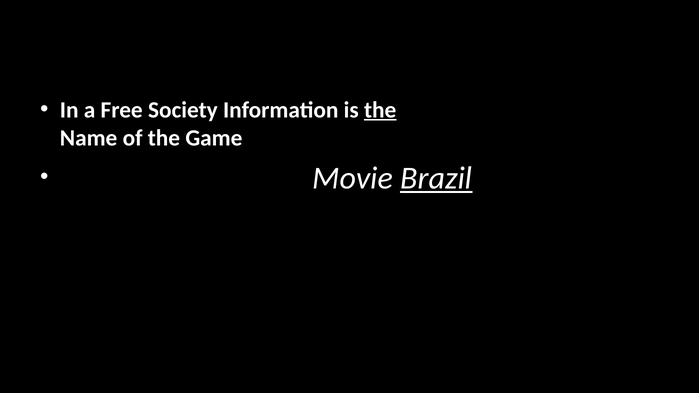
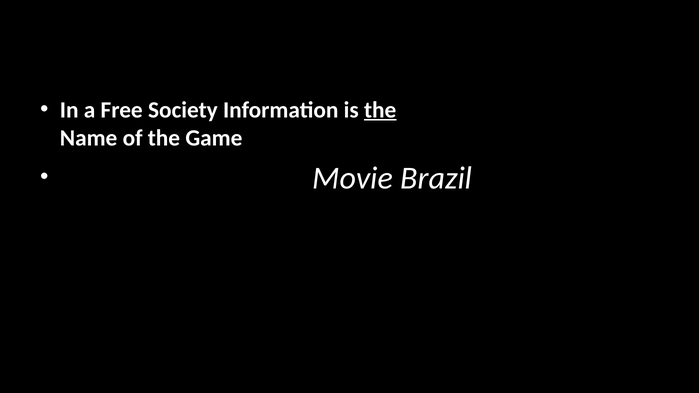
Brazil underline: present -> none (436, 178)
